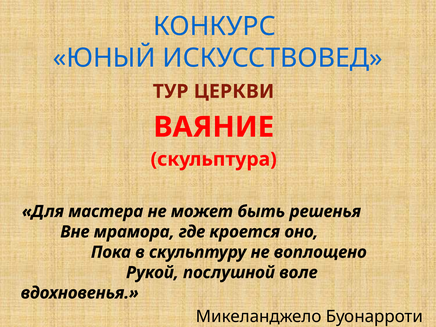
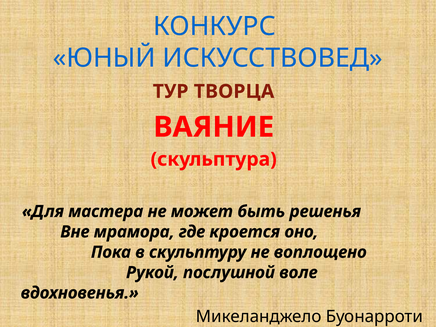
ЦЕРКВИ: ЦЕРКВИ -> ТВОРЦА (234, 91)
